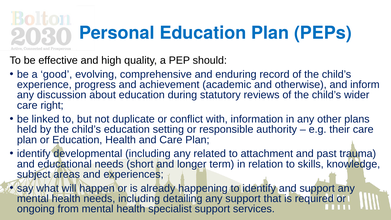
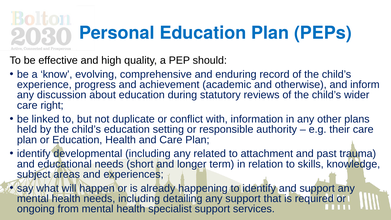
good: good -> know (56, 74)
